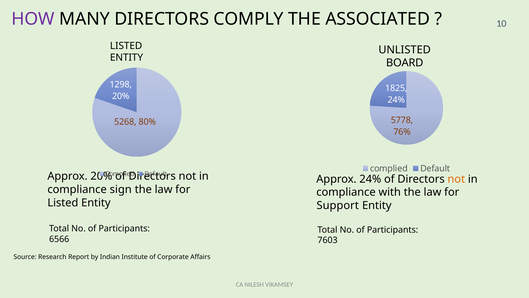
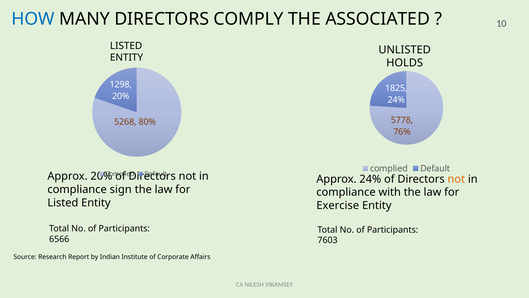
HOW colour: purple -> blue (33, 19)
BOARD: BOARD -> HOLDS (405, 63)
Support: Support -> Exercise (338, 205)
